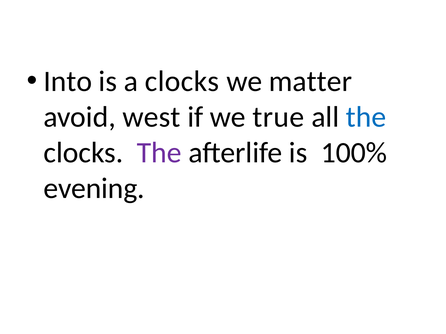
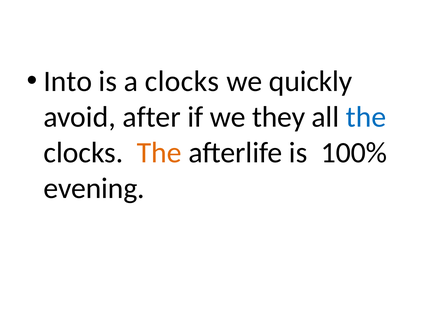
matter: matter -> quickly (311, 82)
west: west -> after (152, 117)
true: true -> they (279, 117)
The colour: purple -> orange (159, 153)
